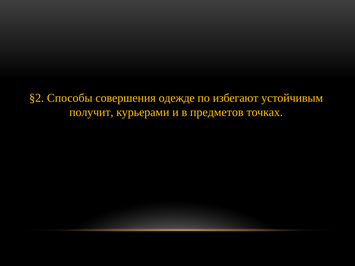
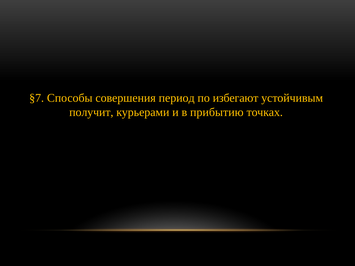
§2: §2 -> §7 (37, 98)
одежде: одежде -> период (177, 98)
предметов: предметов -> прибытию (217, 112)
